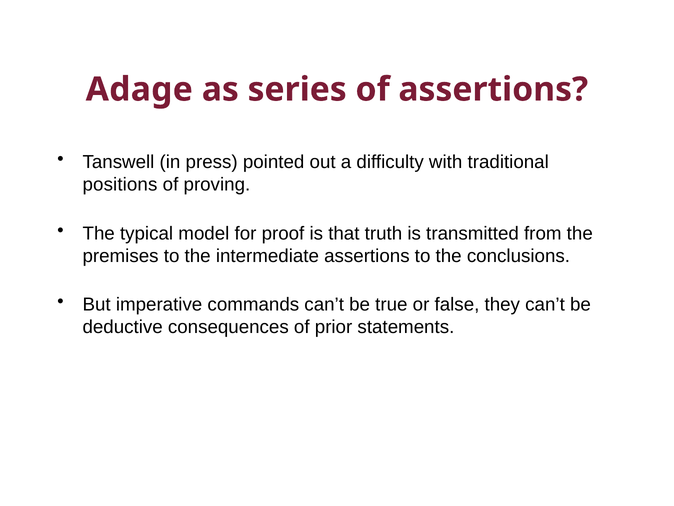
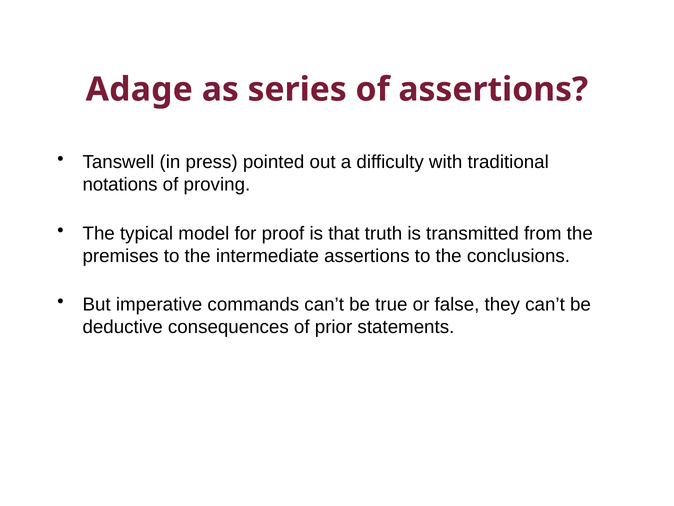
positions: positions -> notations (120, 184)
